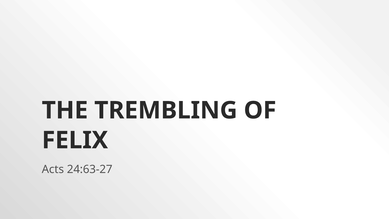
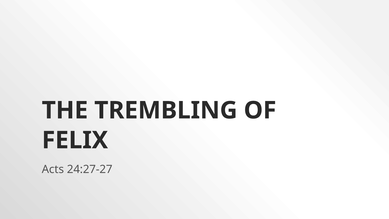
24:63-27: 24:63-27 -> 24:27-27 (90, 169)
